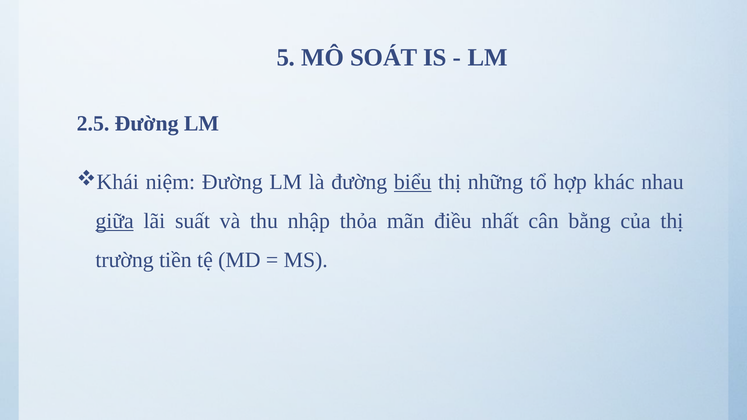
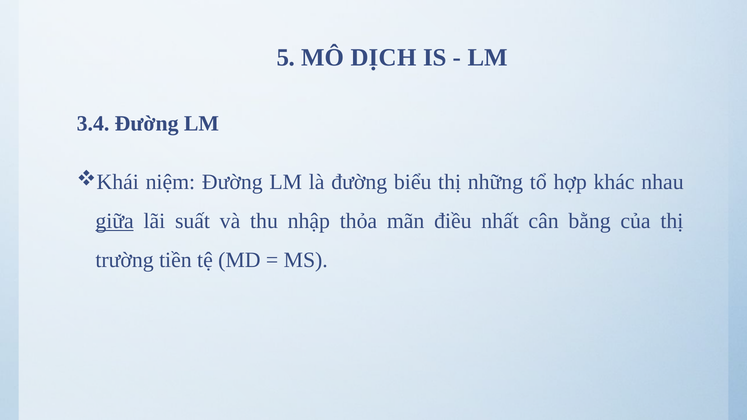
SOÁT: SOÁT -> DỊCH (384, 58)
2.5: 2.5 -> 3.4 (93, 124)
biểu underline: present -> none (413, 182)
